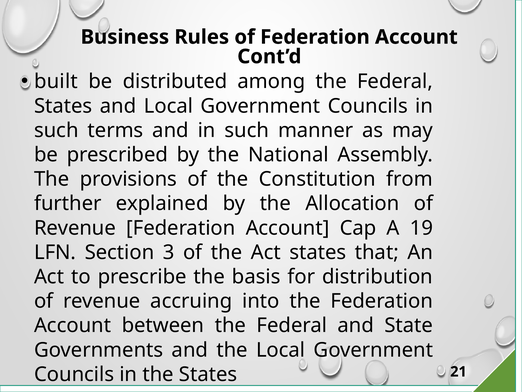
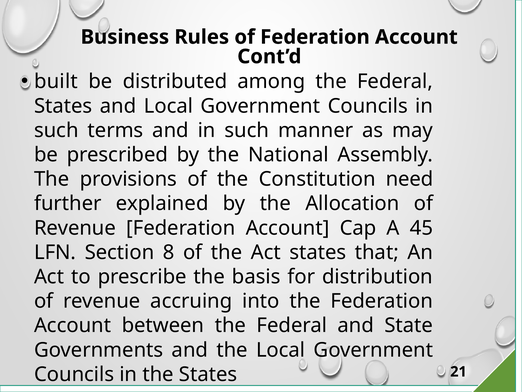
from: from -> need (410, 179)
19: 19 -> 45 (421, 228)
3: 3 -> 8 (169, 252)
